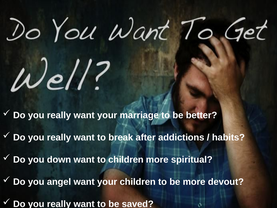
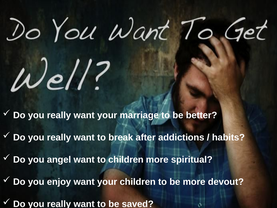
down: down -> angel (59, 160)
angel: angel -> enjoy (59, 182)
